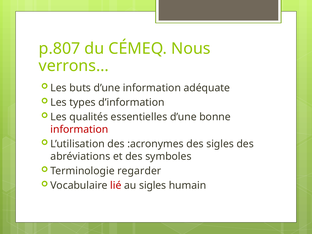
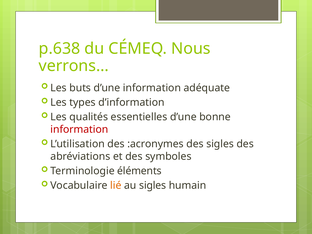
p.807: p.807 -> p.638 (60, 49)
regarder: regarder -> éléments (139, 171)
lié colour: red -> orange (116, 186)
